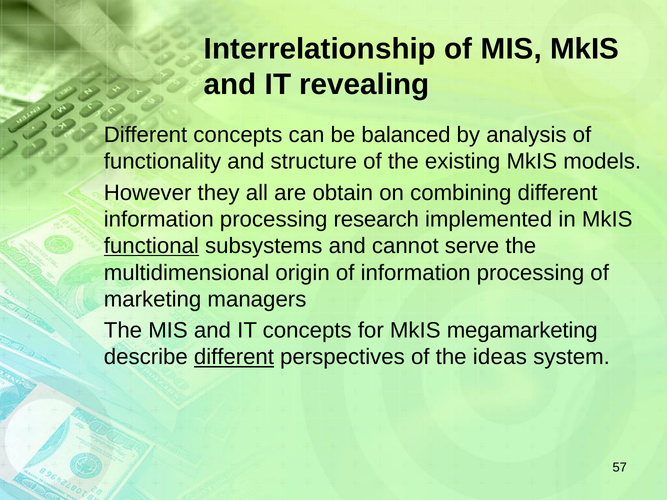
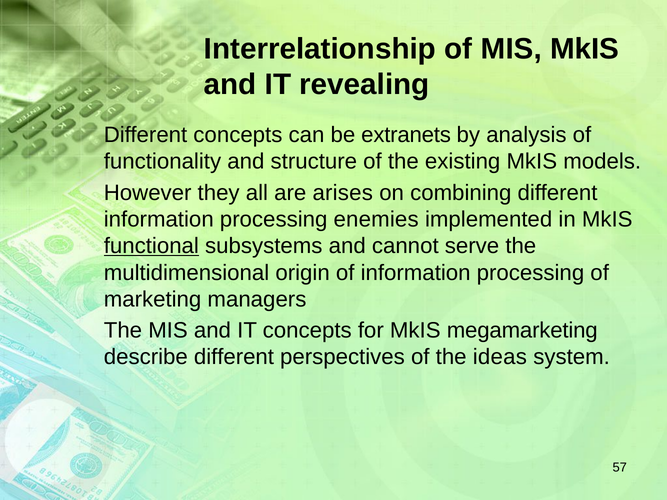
balanced: balanced -> extranets (406, 135)
obtain: obtain -> arises (343, 193)
research: research -> enemies (376, 219)
different underline: present -> none (234, 357)
